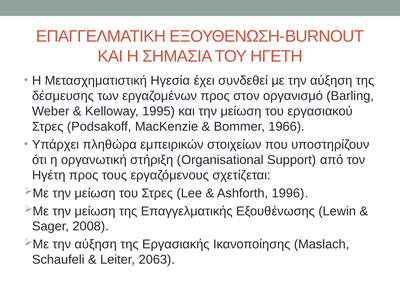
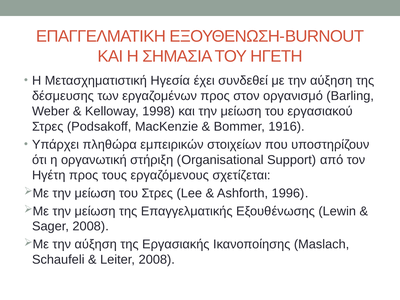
1995: 1995 -> 1998 (159, 111)
1966: 1966 -> 1916 (286, 127)
Leiter 2063: 2063 -> 2008 (157, 260)
